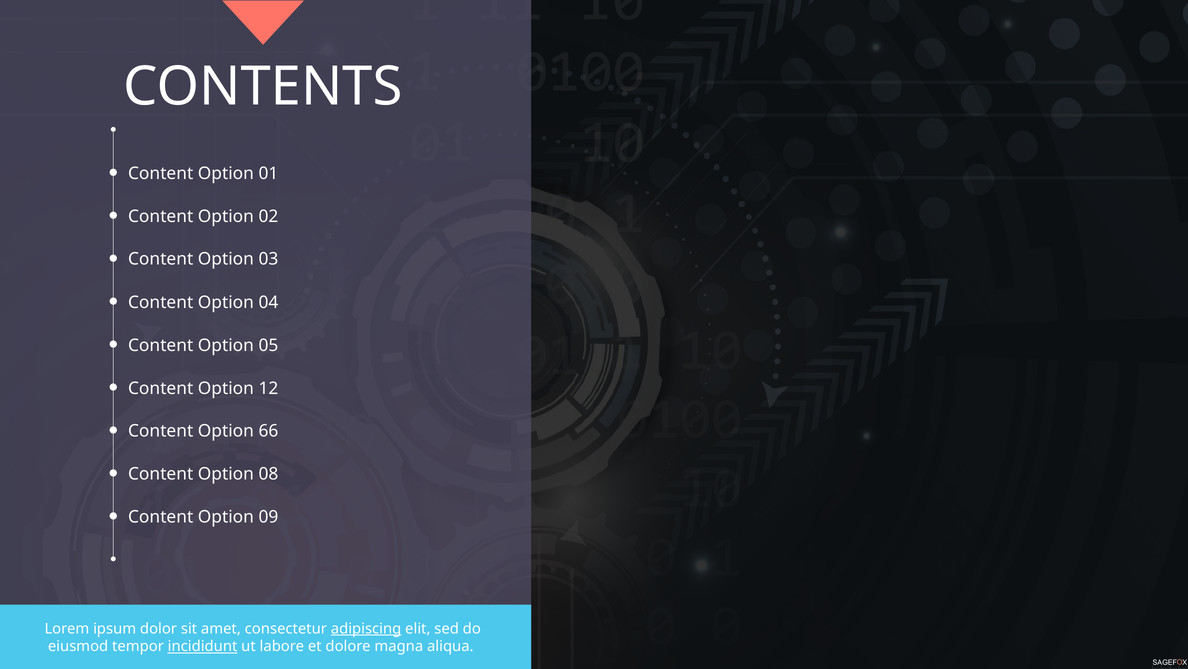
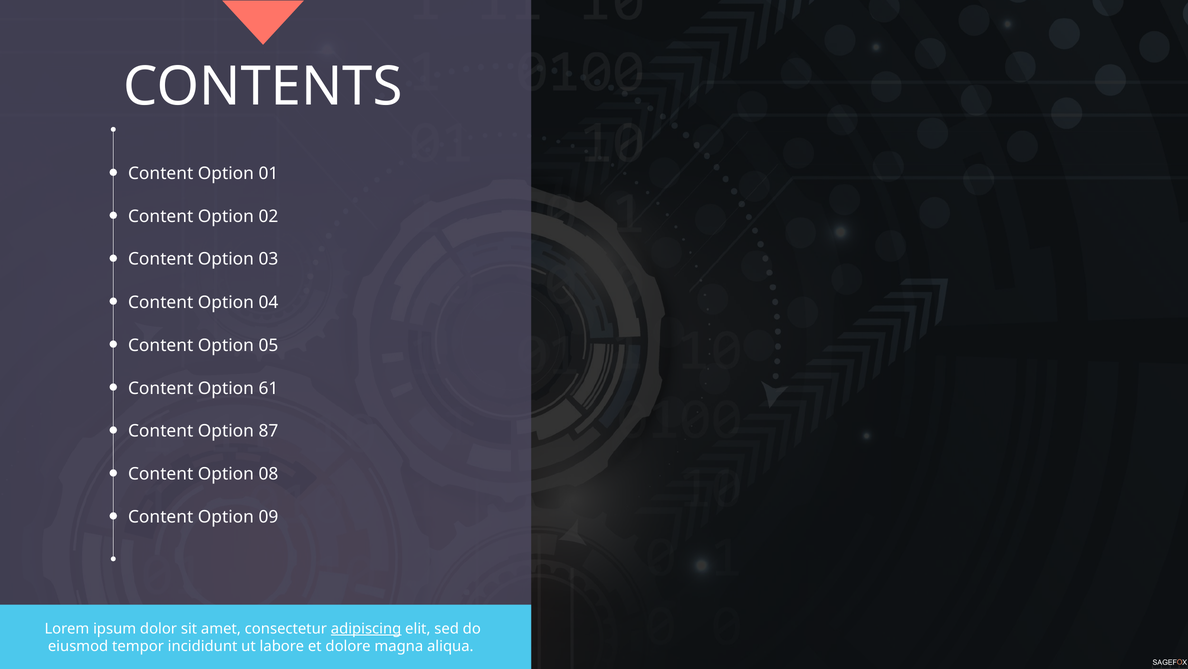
12: 12 -> 61 (268, 388)
66: 66 -> 87 (268, 431)
incididunt underline: present -> none (203, 646)
